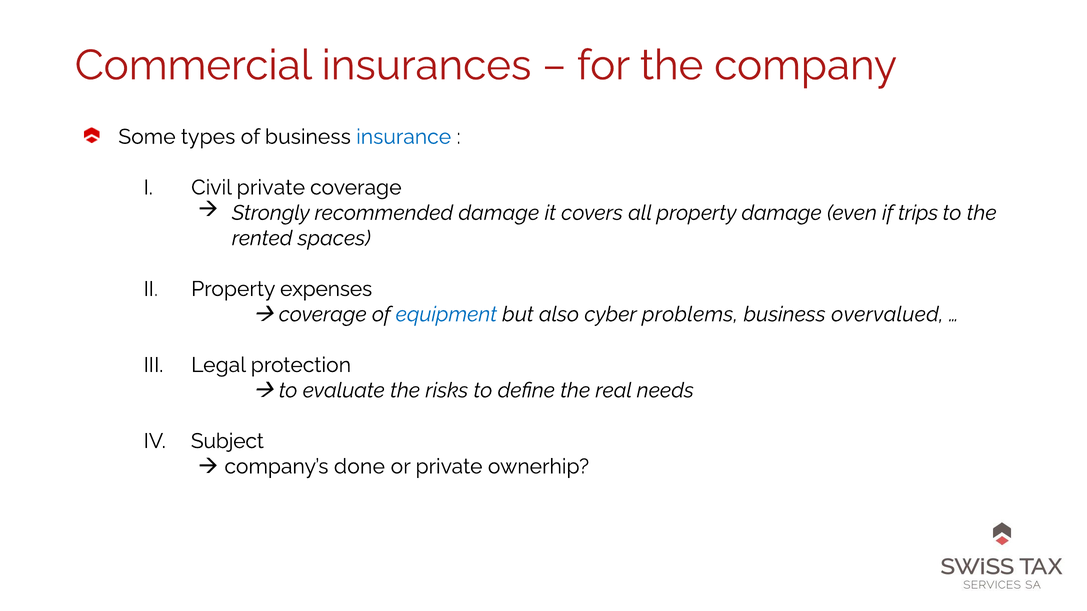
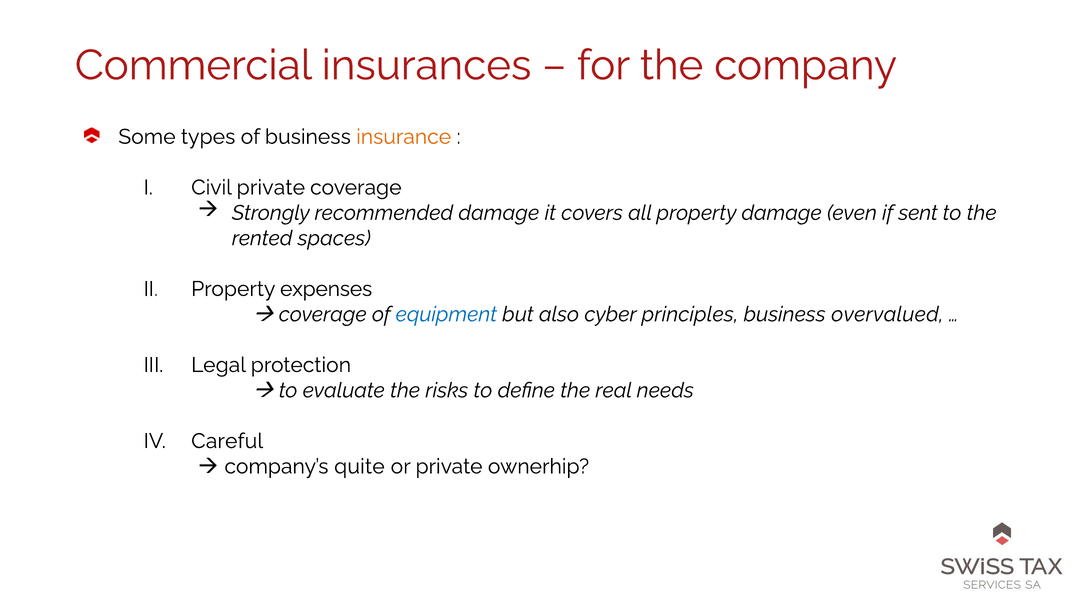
insurance colour: blue -> orange (404, 137)
trips: trips -> sent (918, 213)
problems: problems -> principles (690, 315)
Subject: Subject -> Careful (227, 441)
done: done -> quite (359, 467)
